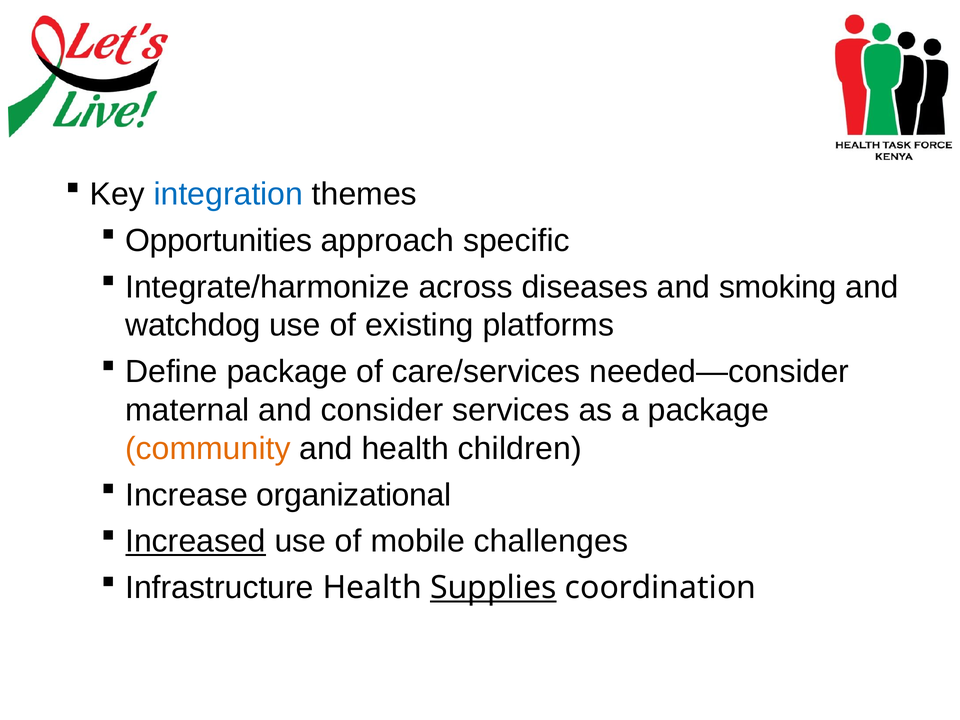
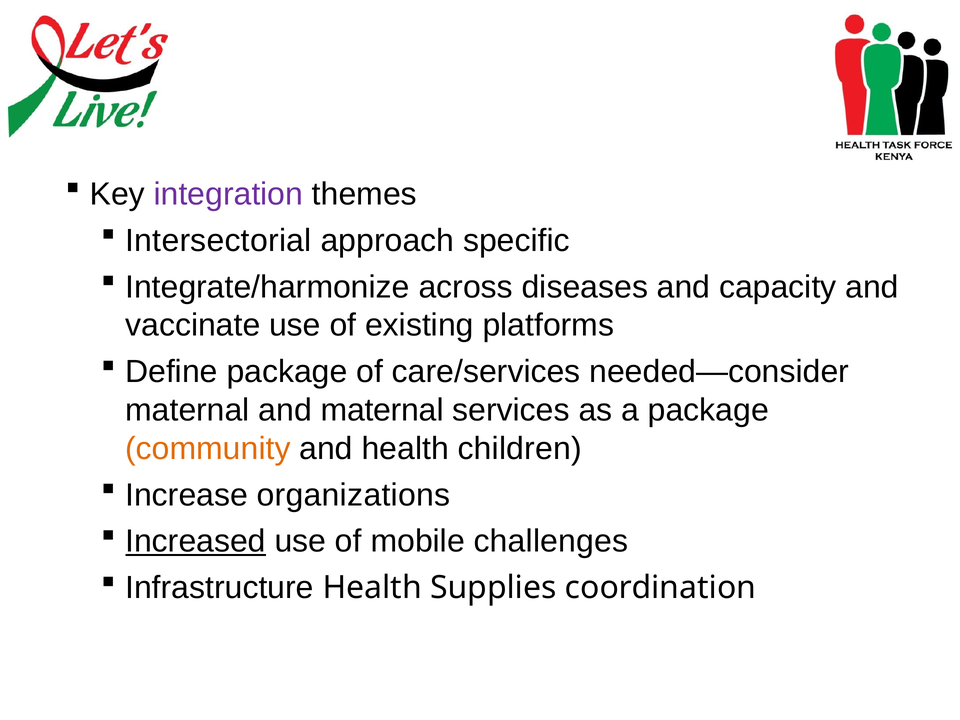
integration colour: blue -> purple (228, 194)
Opportunities: Opportunities -> Intersectorial (218, 241)
smoking: smoking -> capacity (778, 287)
watchdog: watchdog -> vaccinate (193, 325)
and consider: consider -> maternal (382, 410)
organizational: organizational -> organizations (354, 495)
Supplies underline: present -> none (493, 588)
